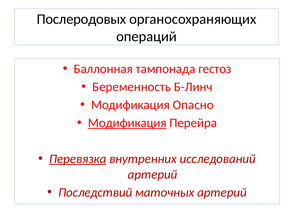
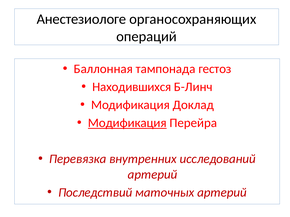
Послеродовых: Послеродовых -> Анестезиологе (81, 19)
Беременность: Беременность -> Находившихся (132, 87)
Опасно: Опасно -> Доклад (193, 105)
Перевязка underline: present -> none (78, 159)
